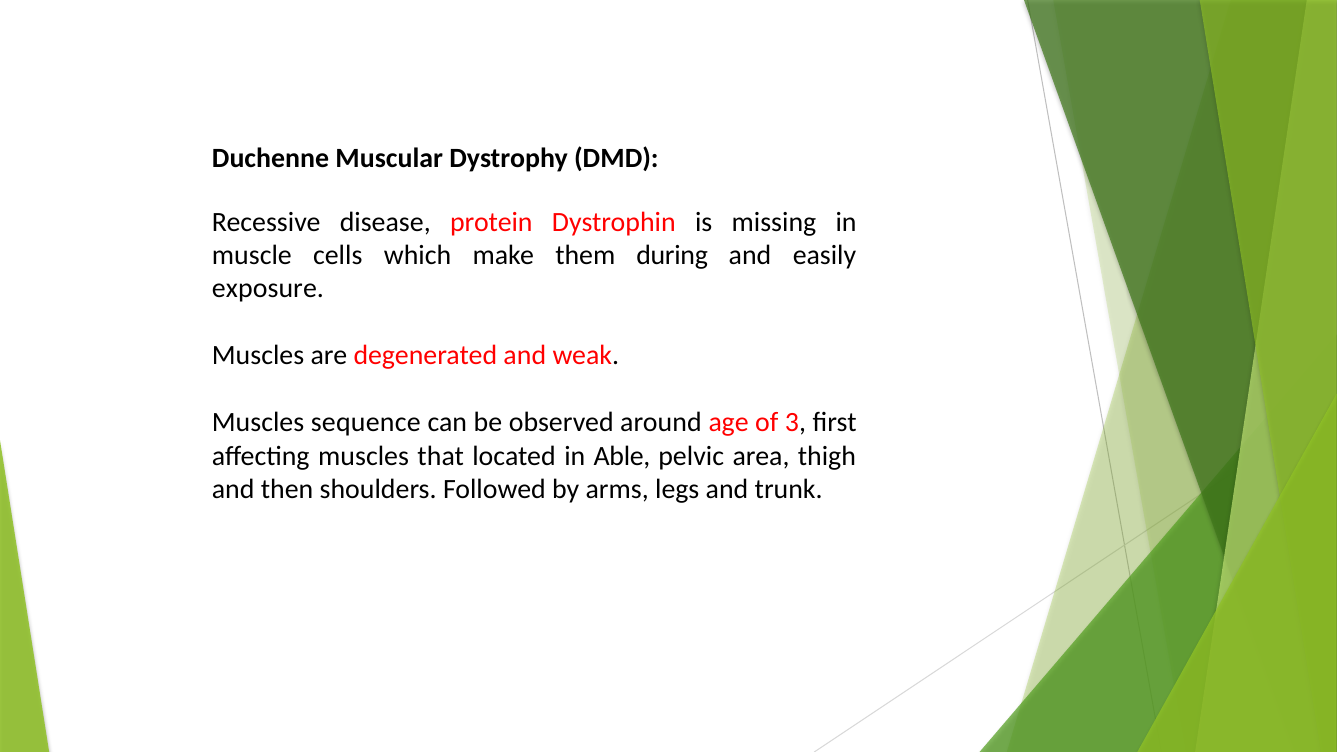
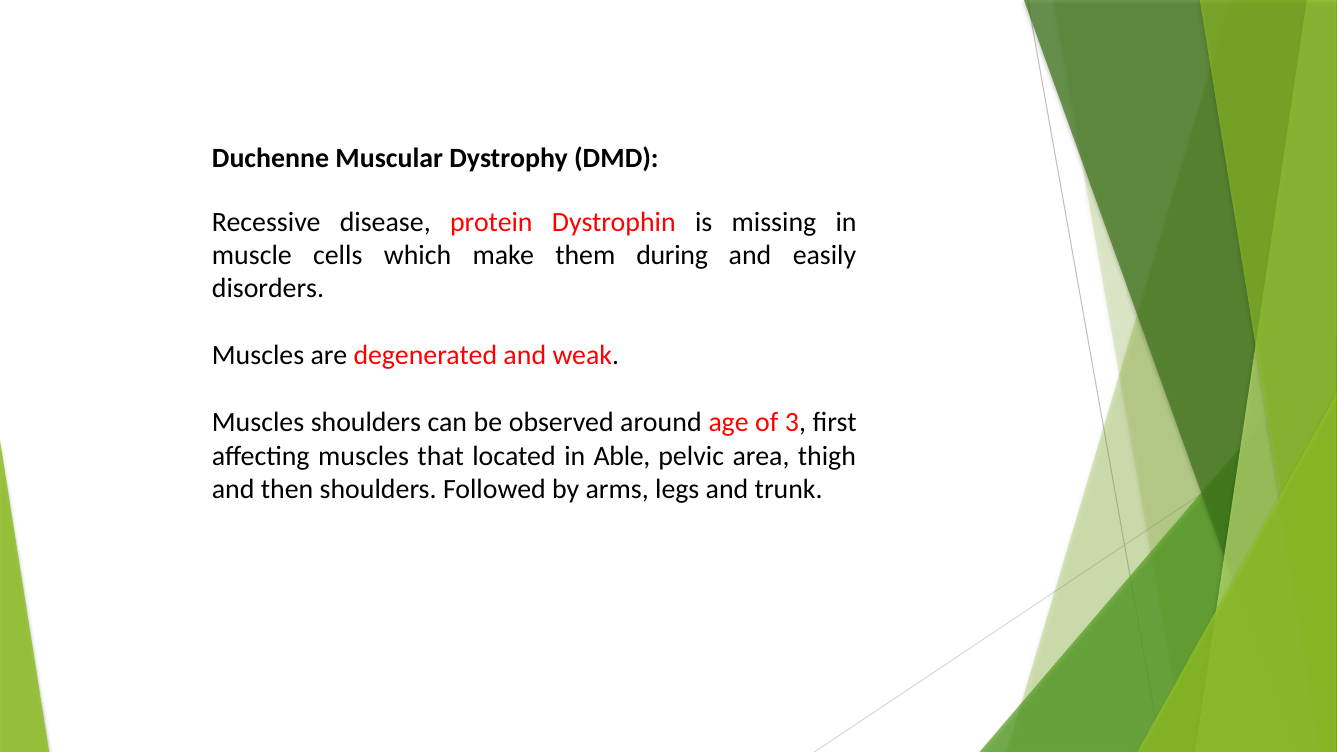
exposure: exposure -> disorders (268, 289)
Muscles sequence: sequence -> shoulders (366, 422)
